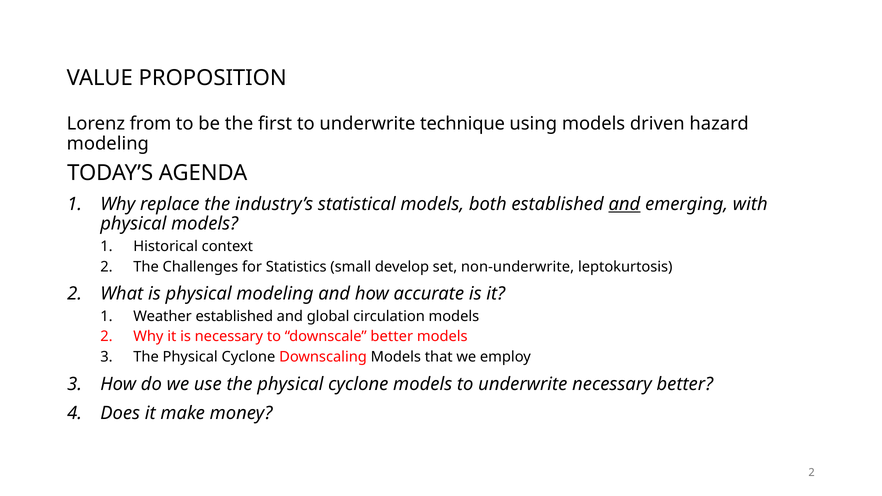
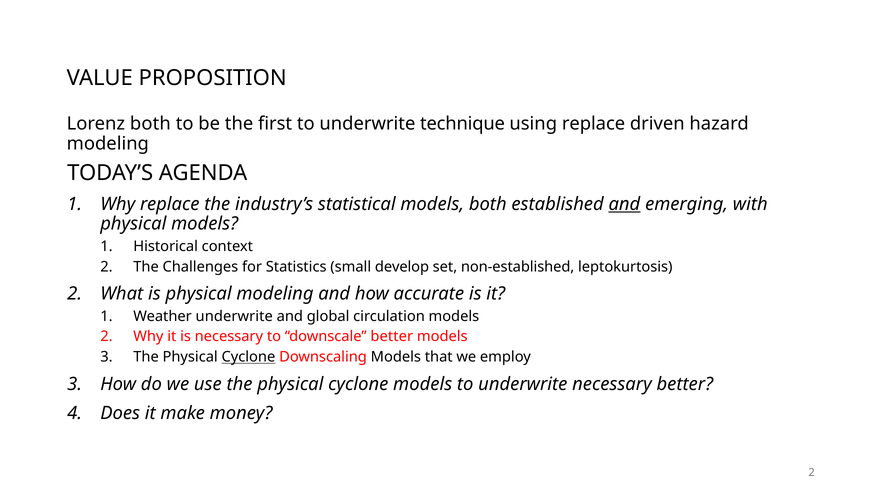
Lorenz from: from -> both (150, 124)
using models: models -> replace (594, 124)
non-underwrite: non-underwrite -> non-established (518, 267)
Weather established: established -> underwrite (234, 316)
Cyclone underline: none -> present (248, 357)
